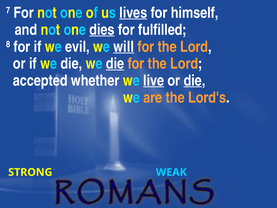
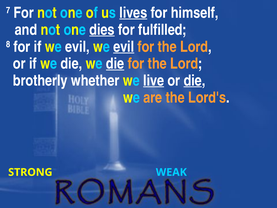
will: will -> evil (124, 47)
accepted: accepted -> brotherly (40, 81)
